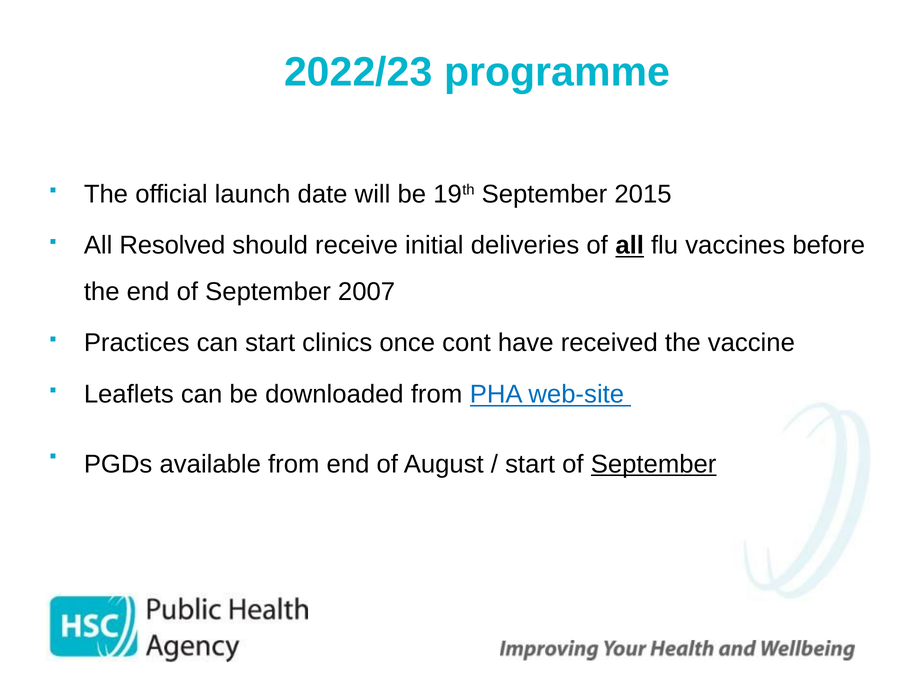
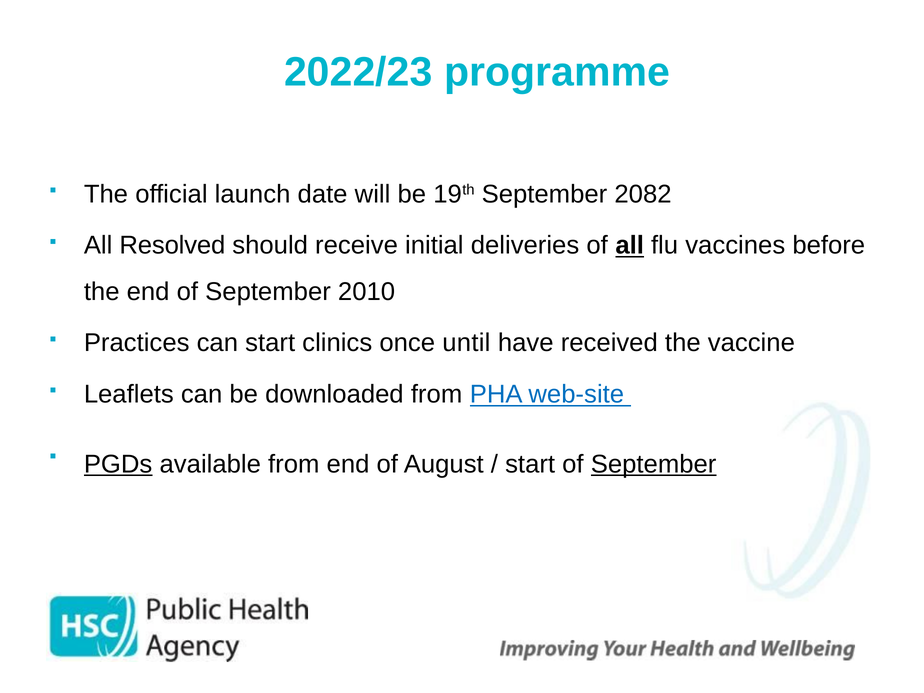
2015: 2015 -> 2082 (643, 194)
2007: 2007 -> 2010 (367, 292)
cont: cont -> until (466, 343)
PGDs underline: none -> present (118, 464)
